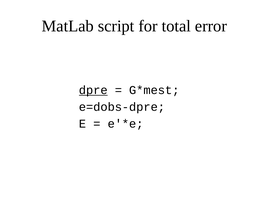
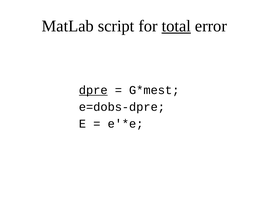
total underline: none -> present (176, 26)
